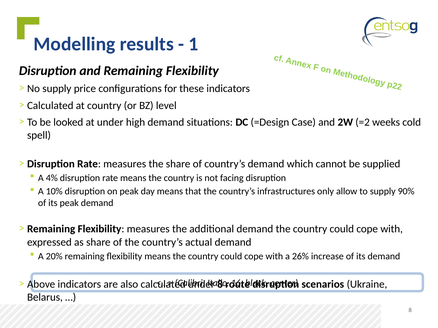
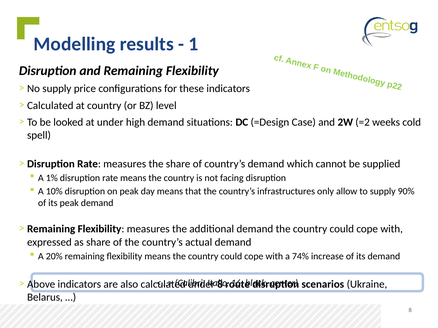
4%: 4% -> 1% (52, 178)
26%: 26% -> 74% (300, 257)
